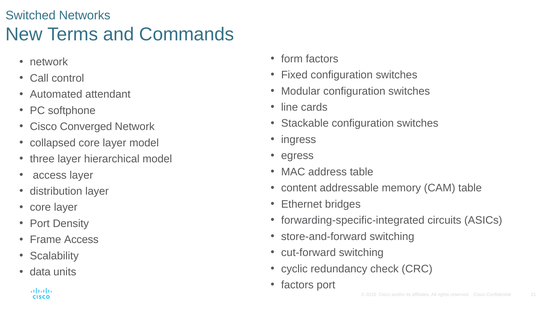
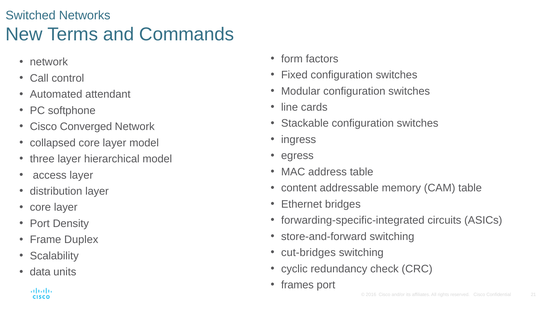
Frame Access: Access -> Duplex (81, 239)
cut-forward: cut-forward -> cut-bridges (308, 252)
factors: factors -> frames (297, 284)
